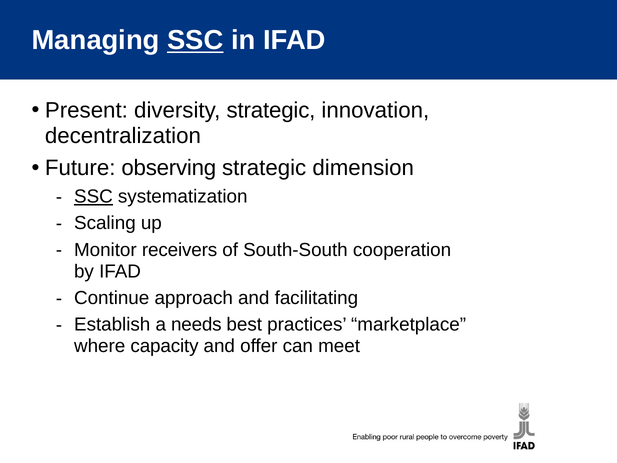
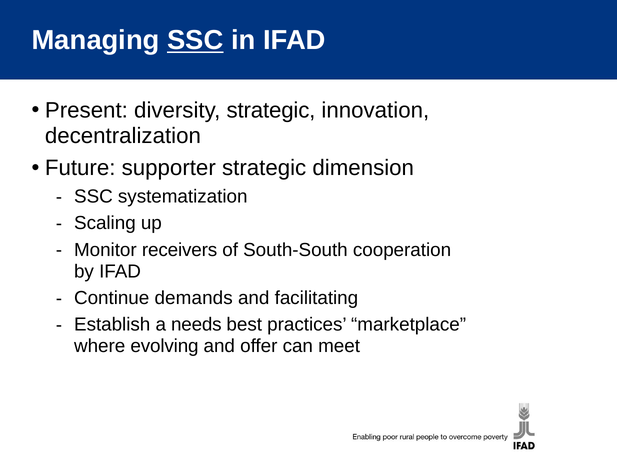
observing: observing -> supporter (169, 168)
SSC underline: present -> none (93, 196)
approach: approach -> demands (194, 298)
capacity: capacity -> evolving (165, 346)
